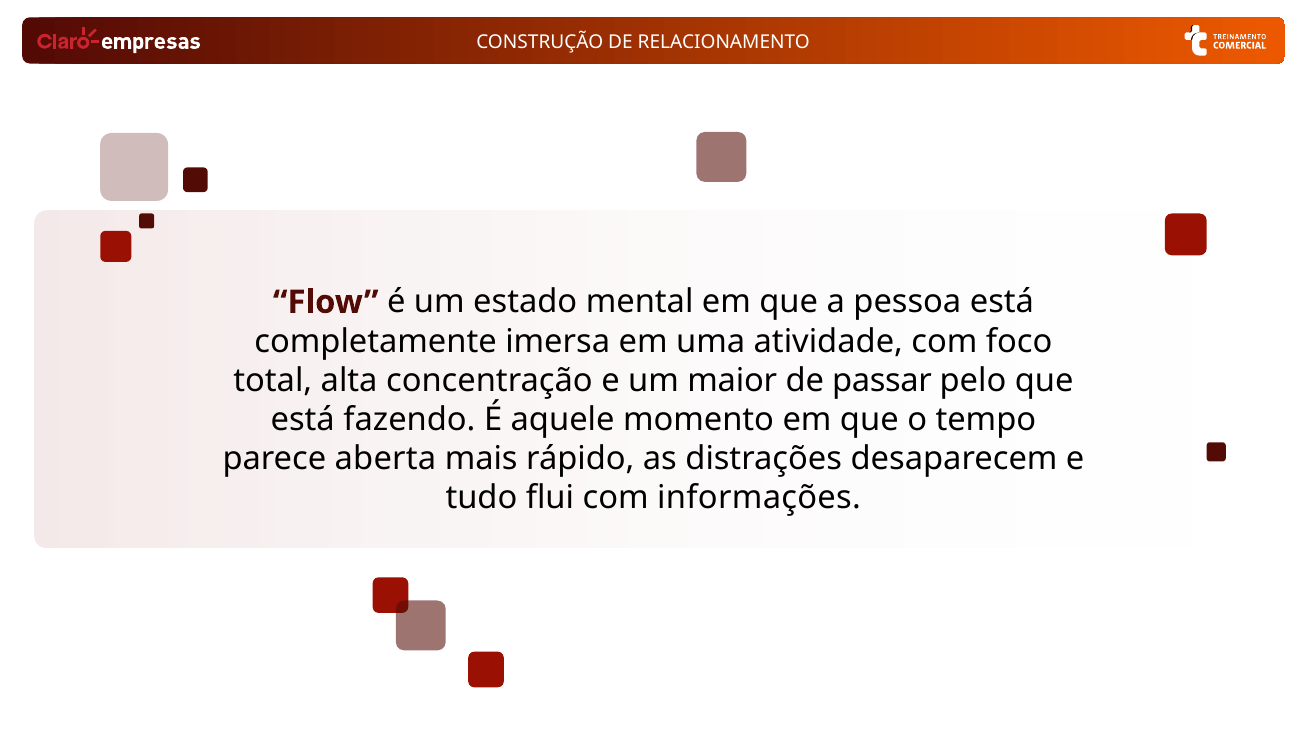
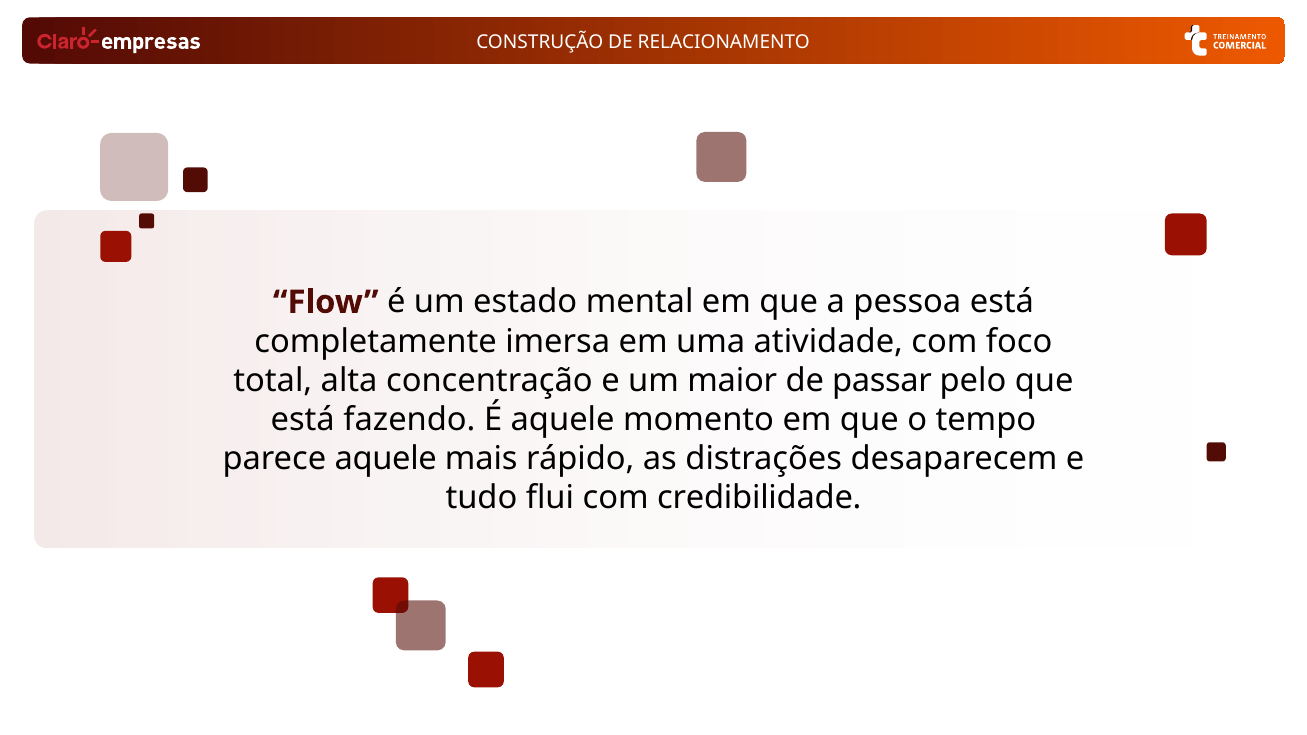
parece aberta: aberta -> aquele (386, 459)
informações: informações -> credibilidade (759, 498)
